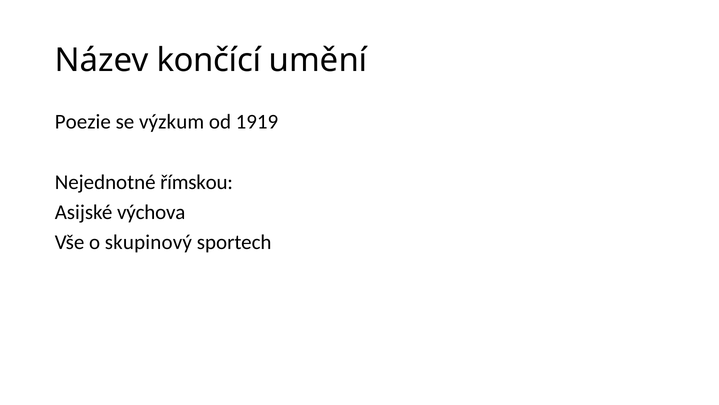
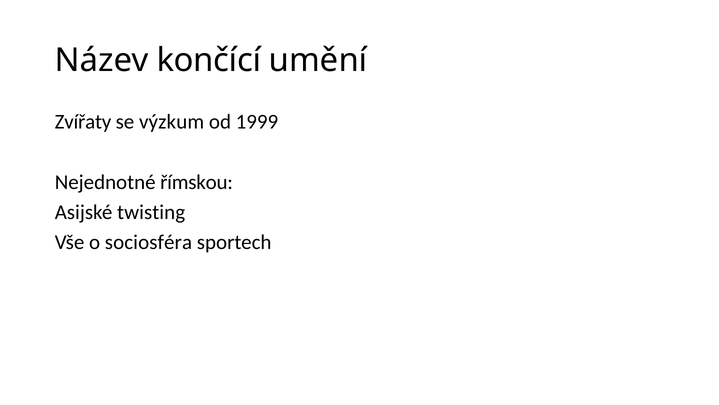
Poezie: Poezie -> Zvířaty (83, 122)
1919: 1919 -> 1999 (257, 122)
výchova: výchova -> twisting (151, 212)
skupinový: skupinový -> sociosféra (148, 242)
